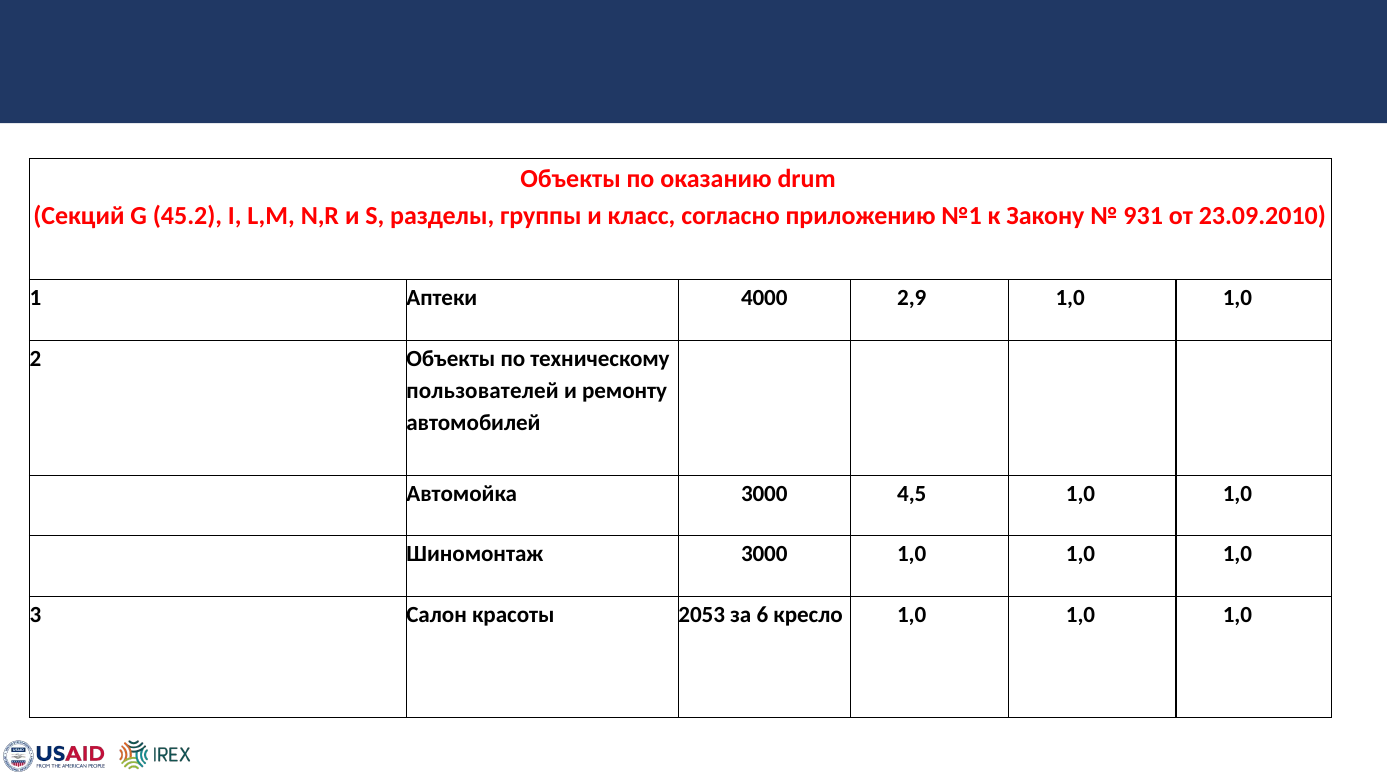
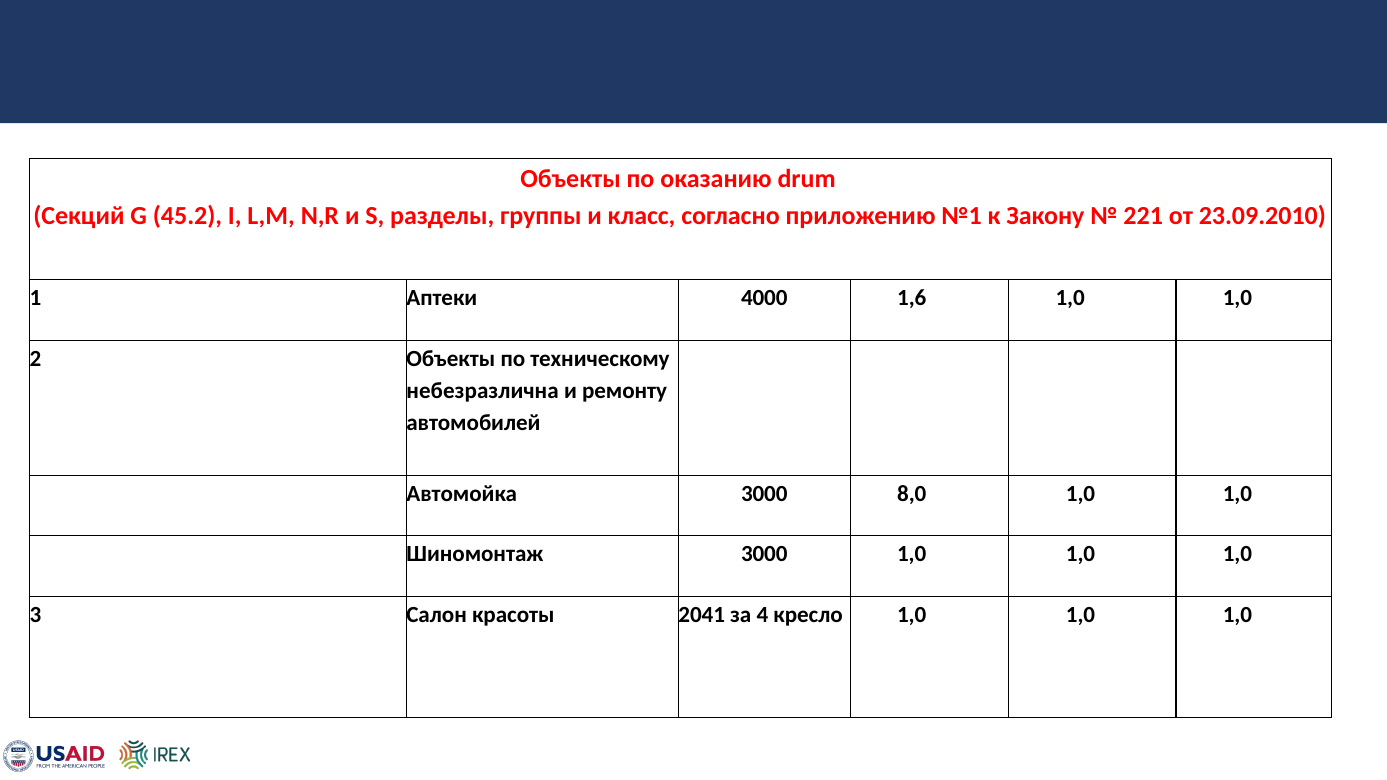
931: 931 -> 221 (1143, 216)
2,9: 2,9 -> 1,6 (912, 298)
пользователей: пользователей -> небезразлична (483, 391)
4,5: 4,5 -> 8,0 (912, 494)
2053: 2053 -> 2041 (702, 615)
6: 6 -> 4 (762, 615)
